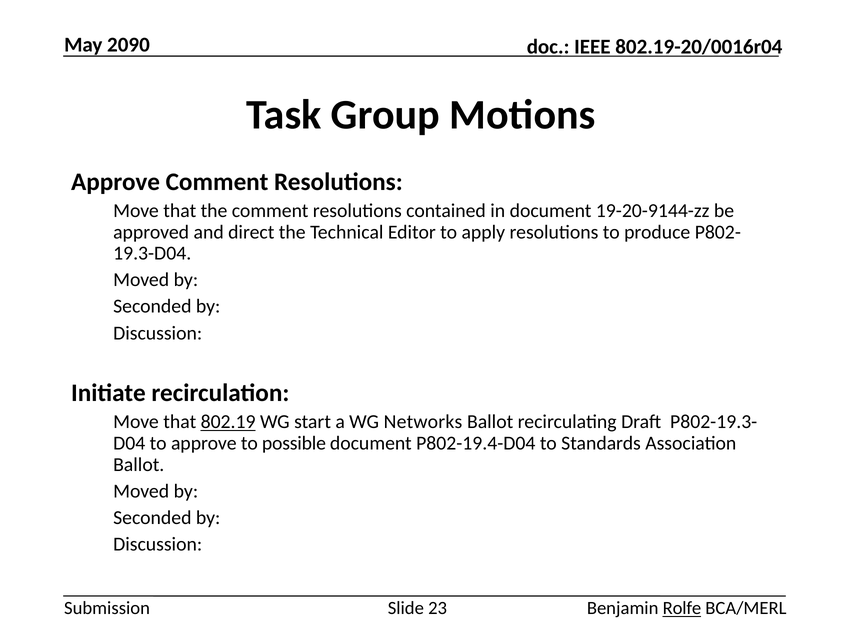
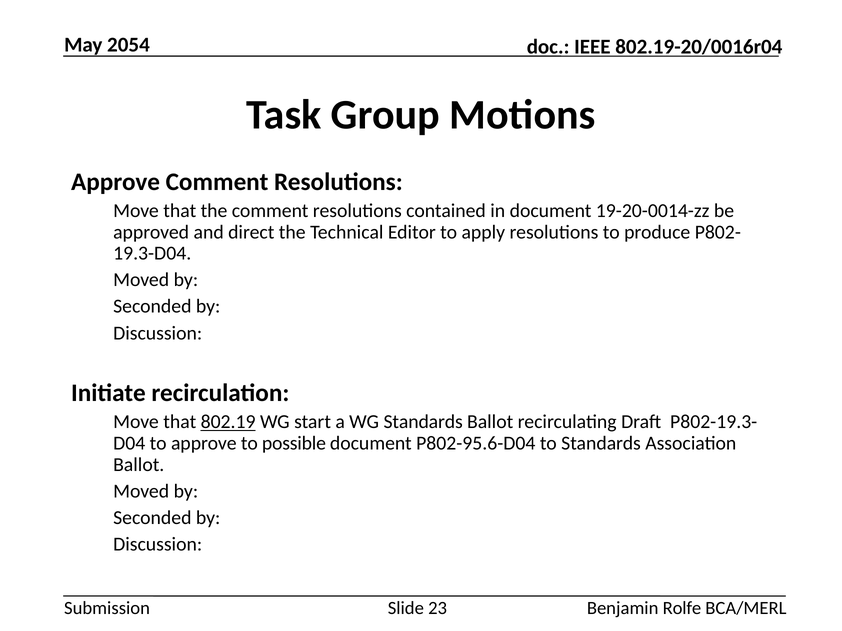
2090: 2090 -> 2054 (128, 45)
19-20-9144-zz: 19-20-9144-zz -> 19-20-0014-zz (653, 211)
WG Networks: Networks -> Standards (423, 422)
P802-19.4-D04: P802-19.4-D04 -> P802-95.6-D04 (476, 444)
Rolfe underline: present -> none (682, 609)
